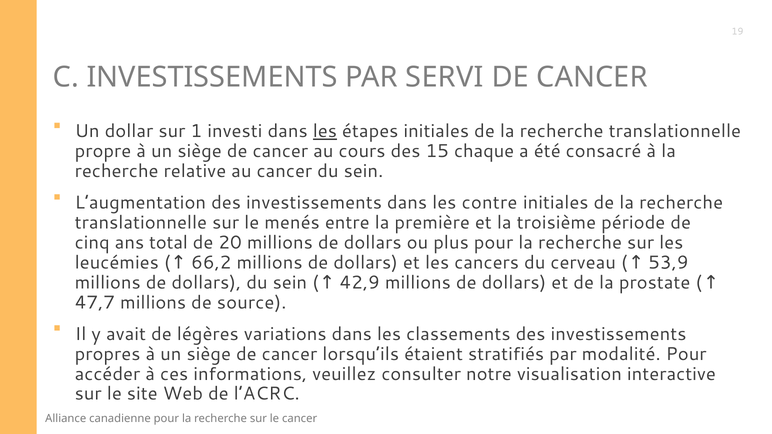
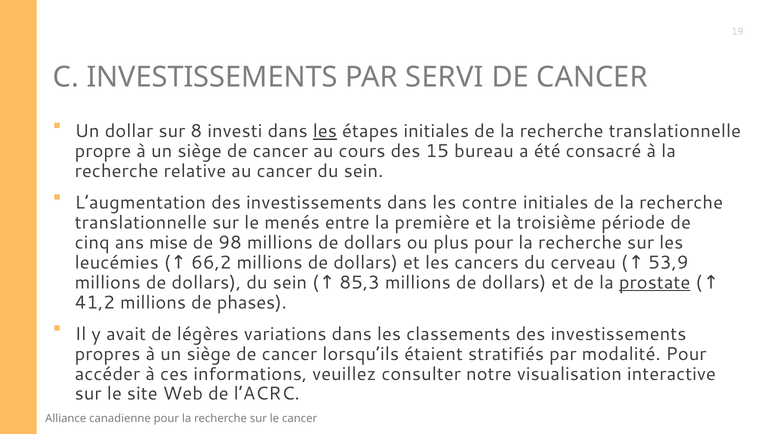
1: 1 -> 8 (196, 131)
chaque: chaque -> bureau (484, 151)
total: total -> mise (169, 243)
20: 20 -> 98 (230, 243)
42,9: 42,9 -> 85,3 (360, 283)
prostate underline: none -> present (655, 283)
47,7: 47,7 -> 41,2 (95, 303)
source: source -> phases (252, 303)
